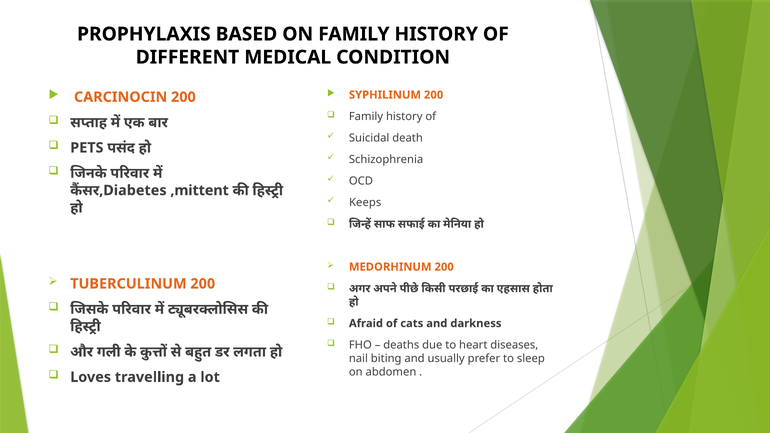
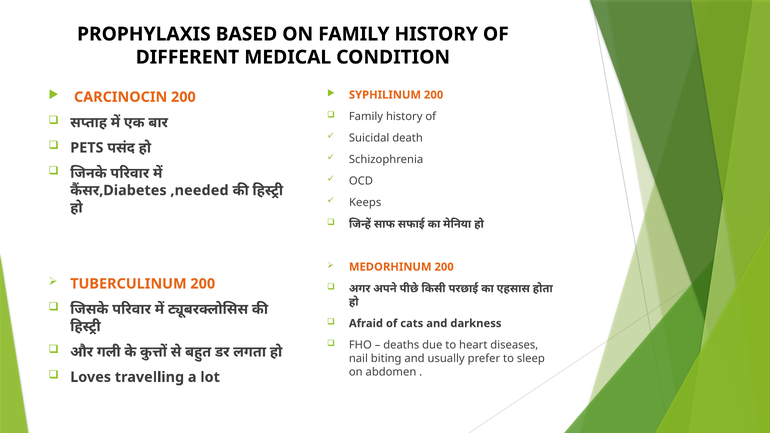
,mittent: ,mittent -> ,needed (199, 190)
